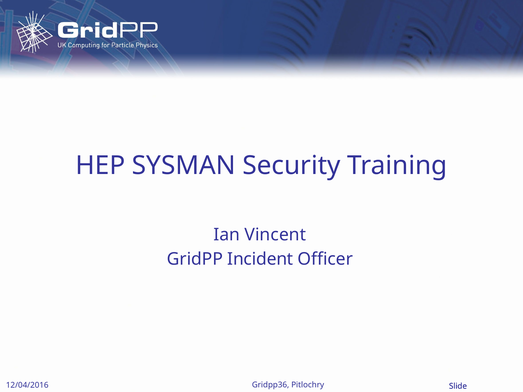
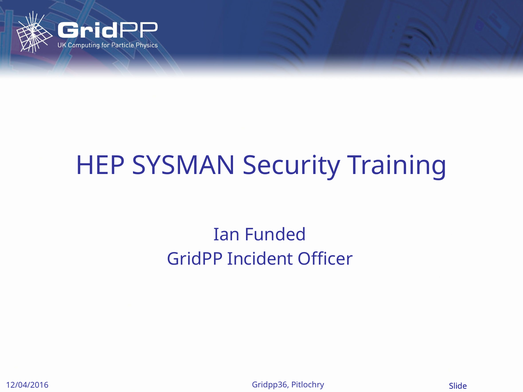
Vincent: Vincent -> Funded (275, 235)
